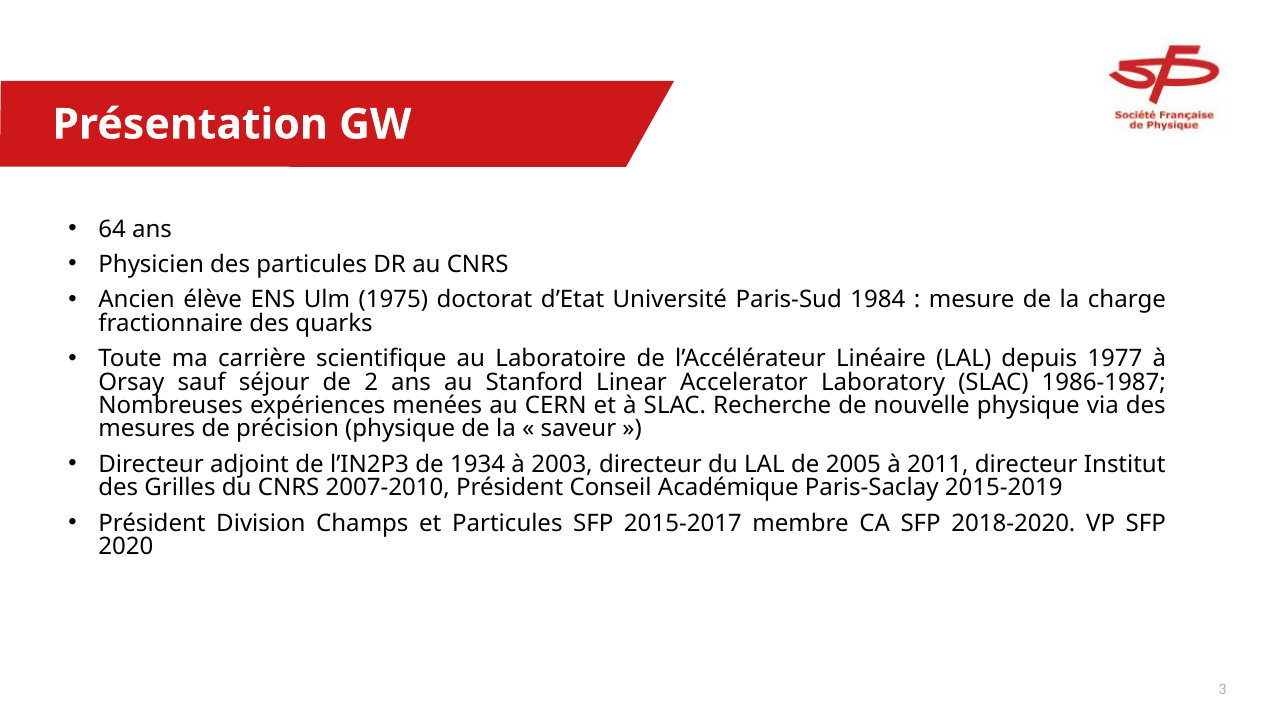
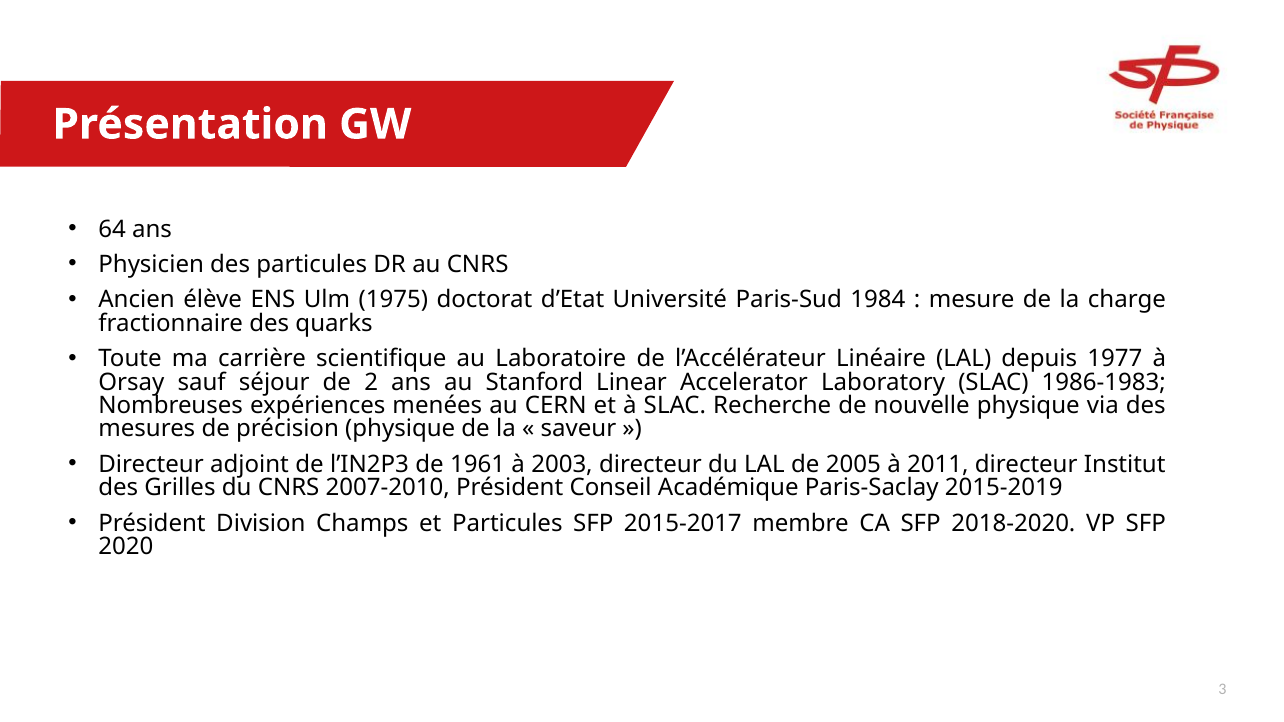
1986-1987: 1986-1987 -> 1986-1983 (1104, 382)
1934: 1934 -> 1961 (478, 464)
